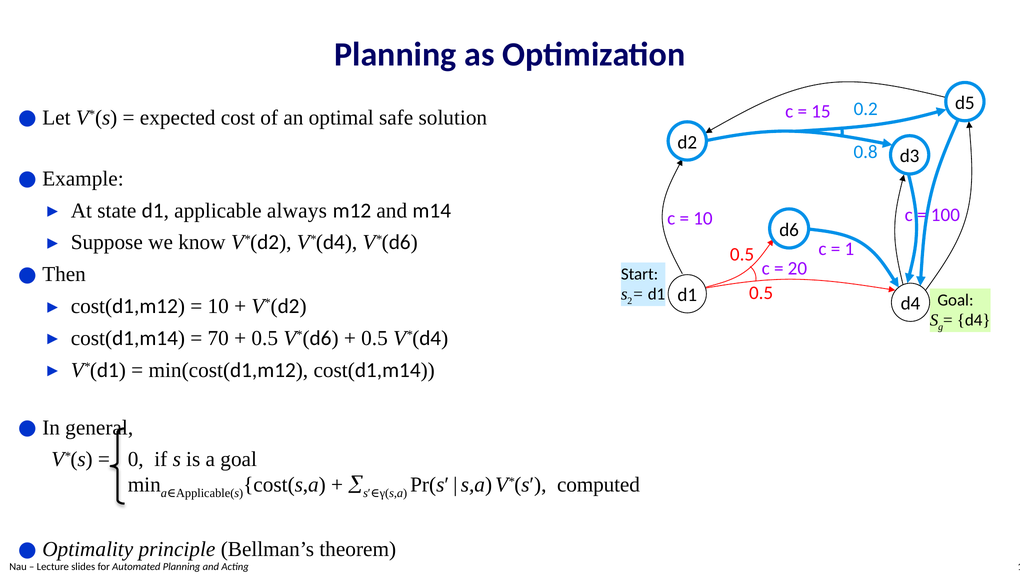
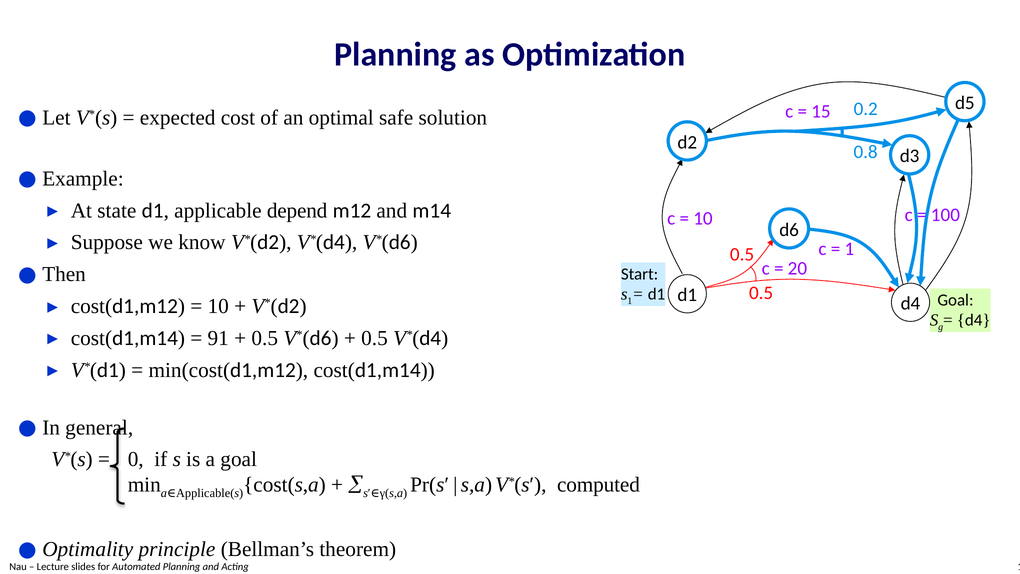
always: always -> depend (297, 210)
s 2: 2 -> 1 (630, 301)
70: 70 -> 91 (218, 338)
